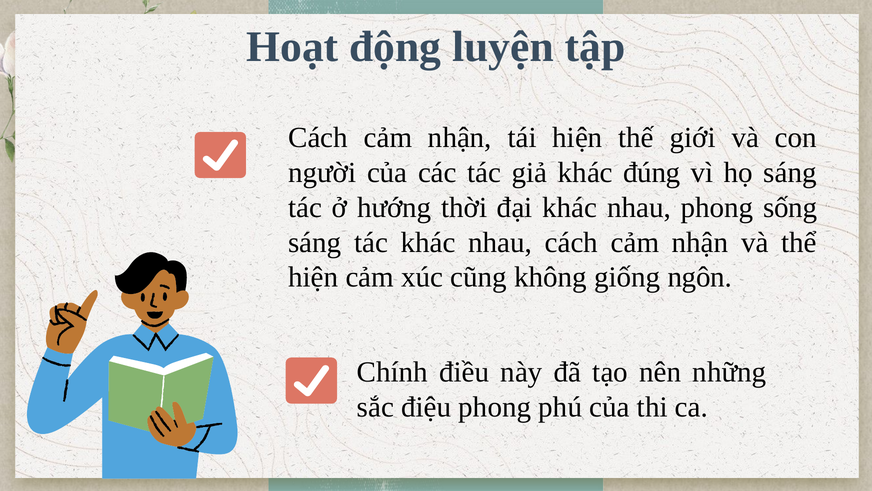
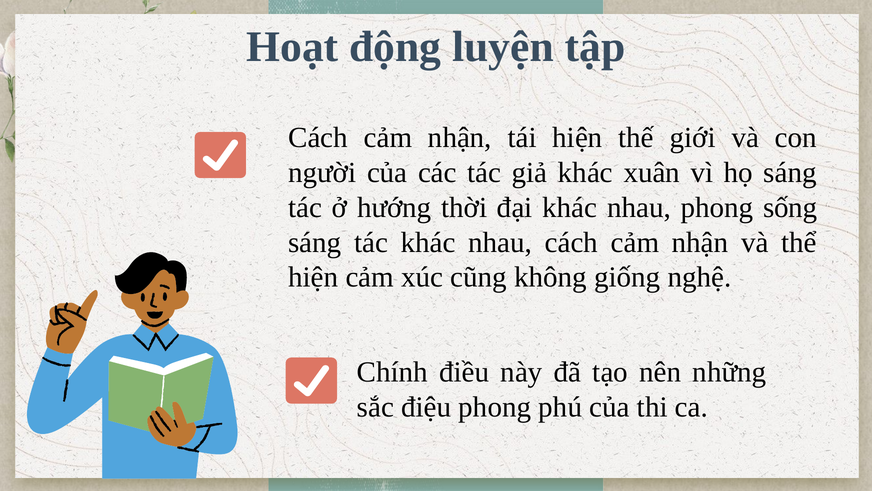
đúng: đúng -> xuân (652, 172)
ngôn: ngôn -> nghệ (700, 277)
